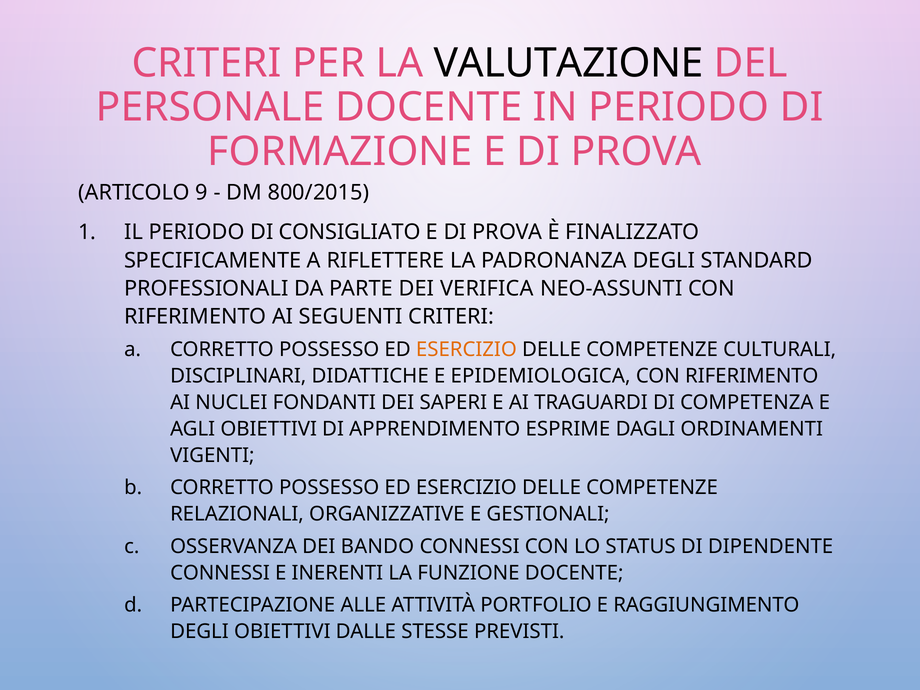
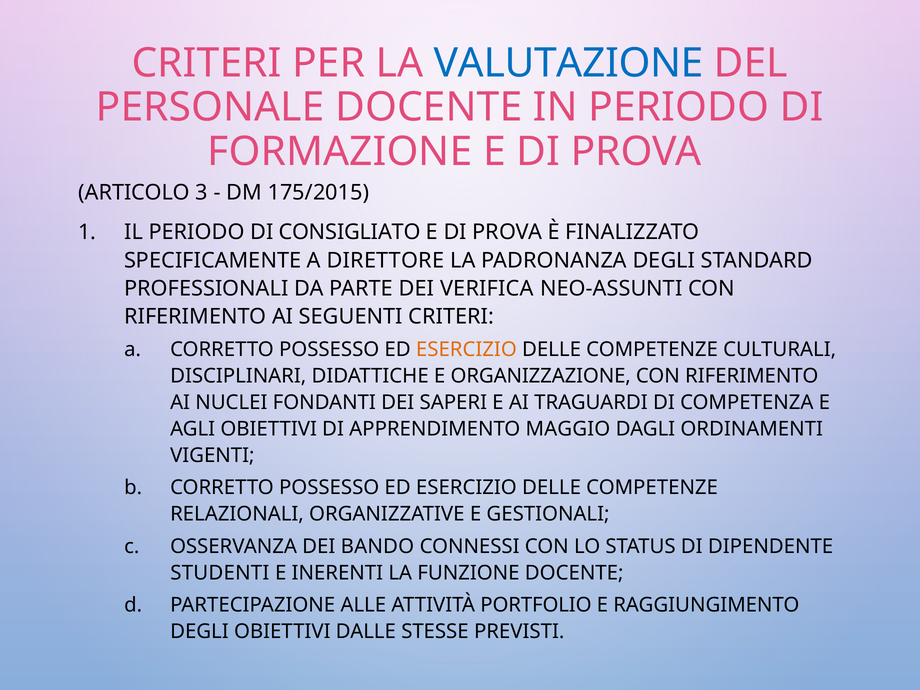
VALUTAZIONE colour: black -> blue (569, 63)
9: 9 -> 3 (202, 193)
800/2015: 800/2015 -> 175/2015 (318, 193)
RIFLETTERE: RIFLETTERE -> DIRETTORE (385, 260)
EPIDEMIOLOGICA: EPIDEMIOLOGICA -> ORGANIZZAZIONE (541, 376)
ESPRIME: ESPRIME -> MAGGIO (568, 429)
CONNESSI: CONNESSI -> STUDENTI (220, 573)
